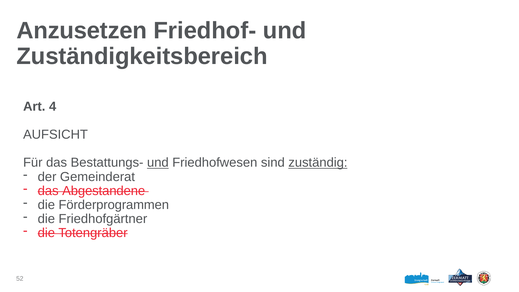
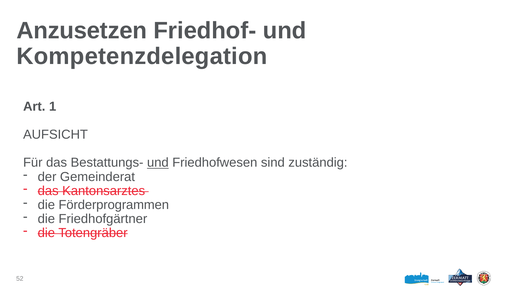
Zuständigkeitsbereich: Zuständigkeitsbereich -> Kompetenzdelegation (142, 56)
4: 4 -> 1 (53, 107)
zuständig underline: present -> none (318, 163)
Abgestandene: Abgestandene -> Kantonsarztes (104, 191)
